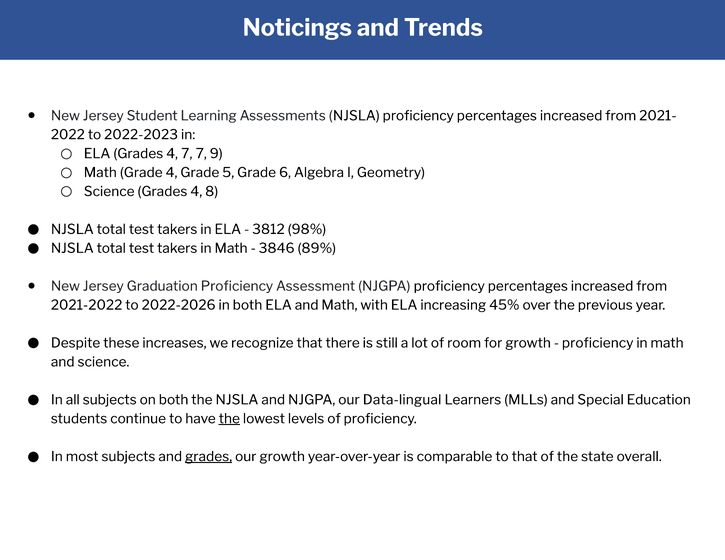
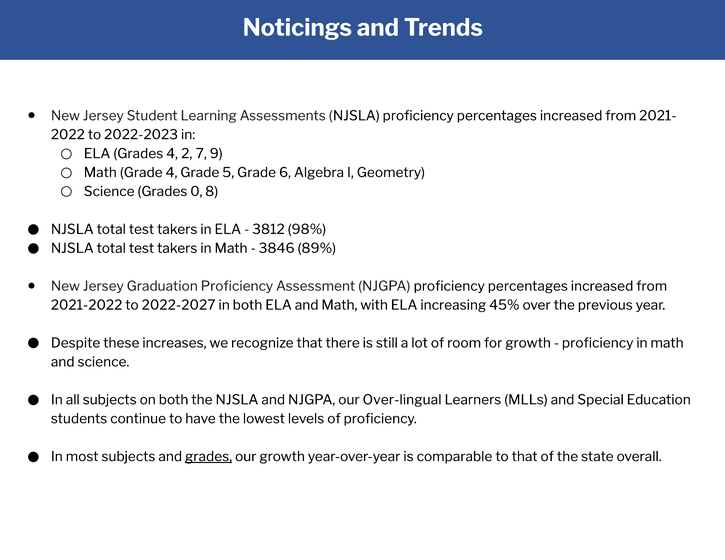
4 7: 7 -> 2 (187, 154)
Science Grades 4: 4 -> 0 (196, 192)
2022-2026: 2022-2026 -> 2022-2027 (179, 305)
Data-lingual: Data-lingual -> Over-lingual (402, 400)
the underline: present -> none (229, 419)
